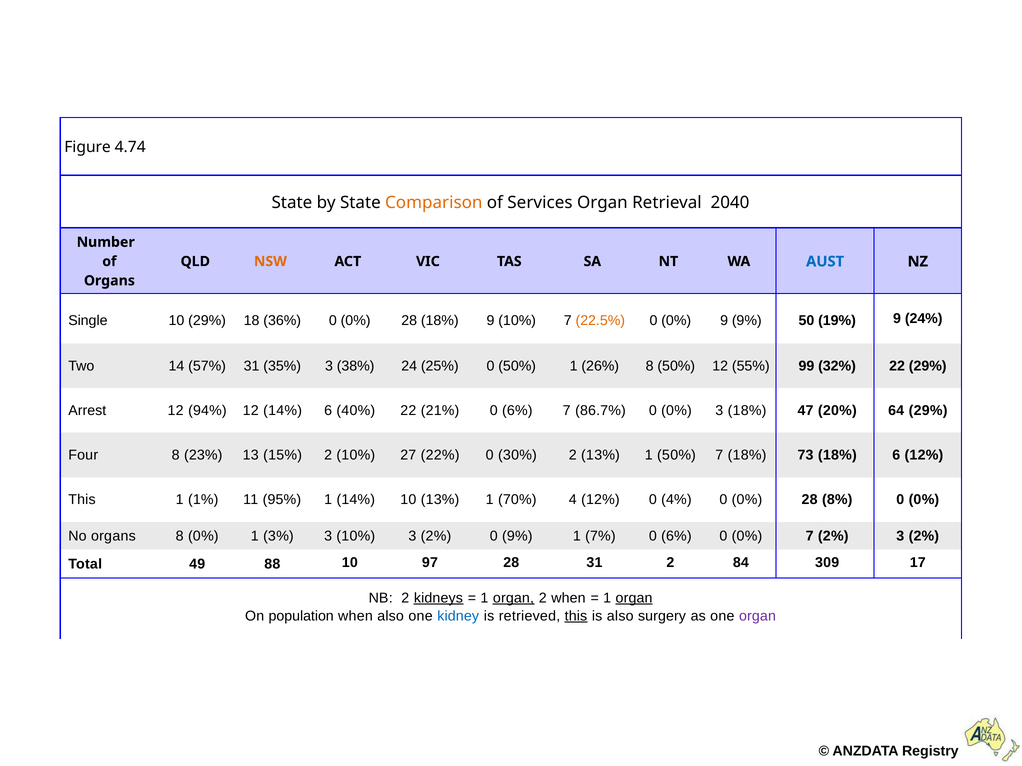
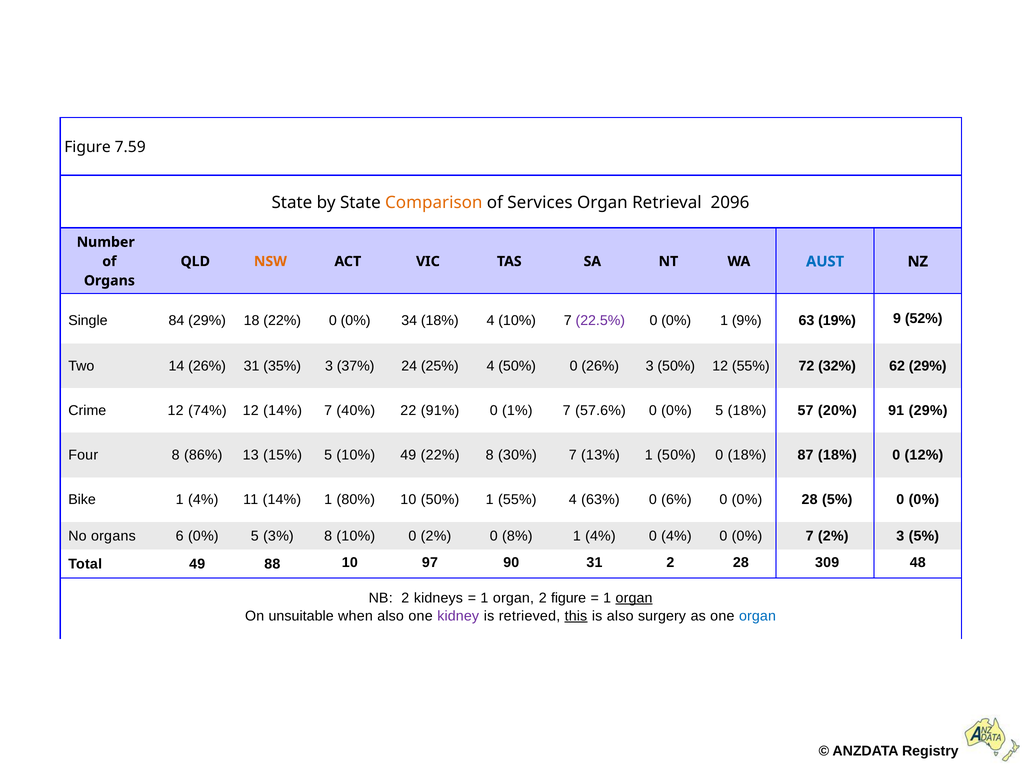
4.74: 4.74 -> 7.59 (130, 147)
2040: 2040 -> 2096 (730, 203)
Single 10: 10 -> 84 (176, 321)
18 36%: 36% -> 22% (282, 321)
28: 28 -> 34 (409, 321)
18% 9: 9 -> 4 (491, 321)
22.5% colour: orange -> purple (600, 321)
0% 9: 9 -> 1 (724, 321)
50: 50 -> 63 (806, 321)
24%: 24% -> 52% (924, 319)
14 57%: 57% -> 26% (207, 366)
38%: 38% -> 37% (356, 366)
25% 0: 0 -> 4 (491, 366)
1: 1 -> 0 (574, 366)
26% 8: 8 -> 3 (650, 366)
99: 99 -> 72 (806, 366)
32% 22: 22 -> 62 (897, 366)
Arrest: Arrest -> Crime (87, 411)
94%: 94% -> 74% (207, 411)
14% 6: 6 -> 7 (328, 411)
21%: 21% -> 91% (440, 411)
6%: 6% -> 1% (517, 411)
86.7%: 86.7% -> 57.6% (600, 411)
0 0% 3: 3 -> 5 (719, 411)
47: 47 -> 57 (806, 411)
64: 64 -> 91 (896, 411)
23%: 23% -> 86% (203, 455)
15% 2: 2 -> 5 (328, 455)
10% 27: 27 -> 49 (408, 455)
22% 0: 0 -> 8 (490, 455)
30% 2: 2 -> 7 (573, 455)
1 50% 7: 7 -> 0 (719, 455)
73: 73 -> 87 (806, 455)
18% 6: 6 -> 0 (896, 455)
This: This -> Bike (82, 500)
1%: 1% -> 4% (203, 500)
11 95%: 95% -> 14% (282, 500)
1 14%: 14% -> 80% (356, 500)
10 13%: 13% -> 50% (440, 500)
1 70%: 70% -> 55% (517, 500)
4 12%: 12% -> 63% (600, 500)
4%: 4% -> 6% (676, 500)
28 8%: 8% -> 5% (837, 500)
organs 8: 8 -> 6 (180, 536)
1: 1 -> 5 (255, 536)
3% 3: 3 -> 8 (328, 536)
10% 3: 3 -> 0 (412, 536)
0 9%: 9% -> 8% (517, 536)
7%: 7% -> 4% (600, 536)
6%: 6% -> 4% (676, 536)
2% 3 2%: 2% -> 5% (924, 536)
97 28: 28 -> 90 (511, 563)
2 84: 84 -> 28 (741, 563)
17: 17 -> 48 (918, 563)
kidneys underline: present -> none (438, 598)
organ underline: present -> none (513, 598)
2 when: when -> figure (569, 598)
population: population -> unsuitable (301, 616)
kidney colour: blue -> purple (458, 616)
organ colour: purple -> blue (757, 616)
